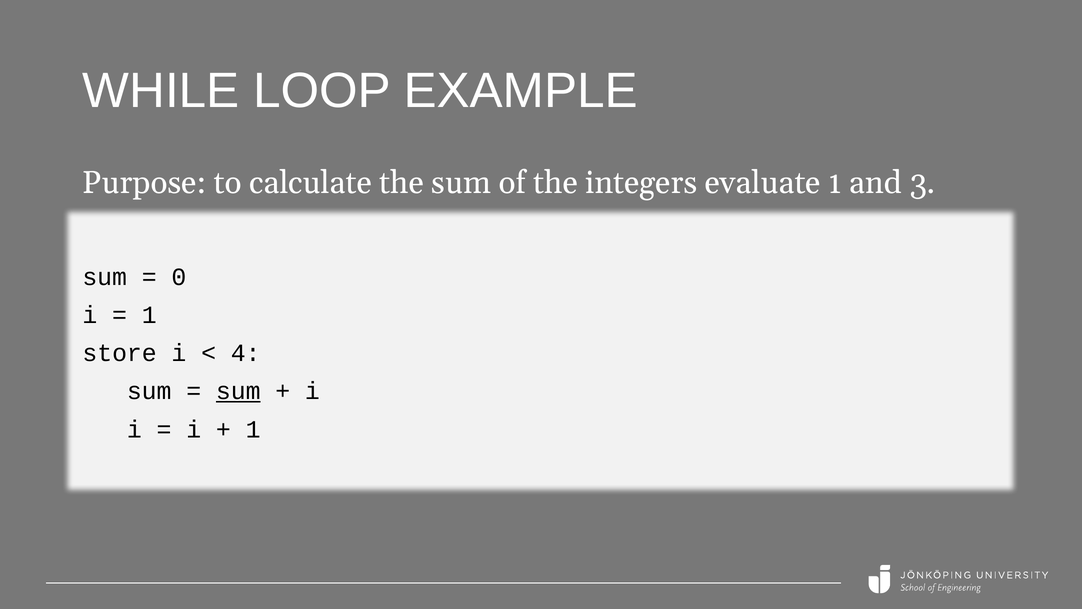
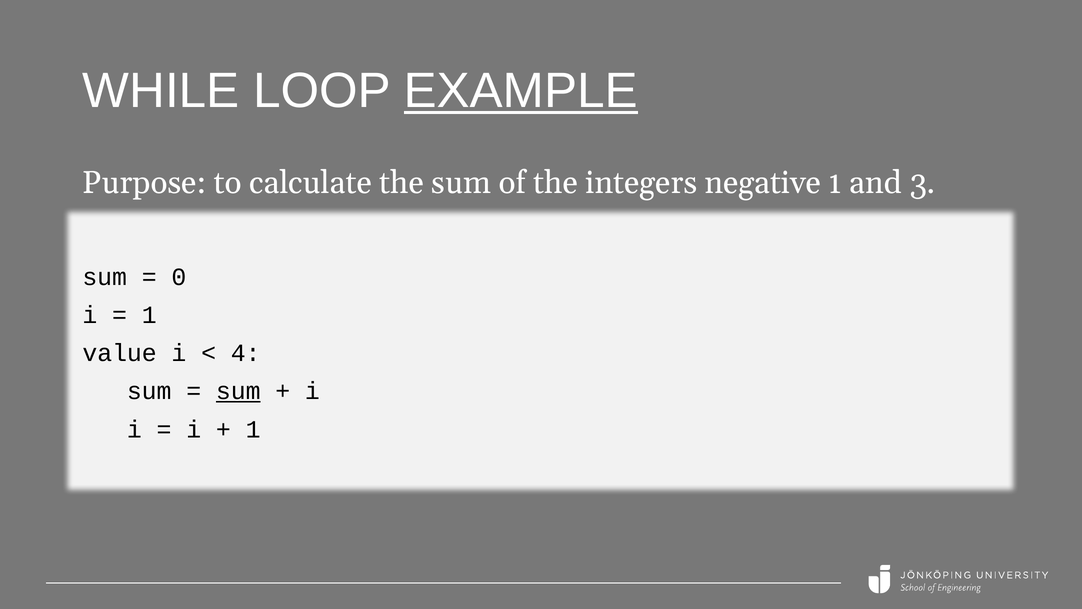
EXAMPLE underline: none -> present (521, 91)
evaluate: evaluate -> negative (763, 183)
store: store -> value (120, 353)
